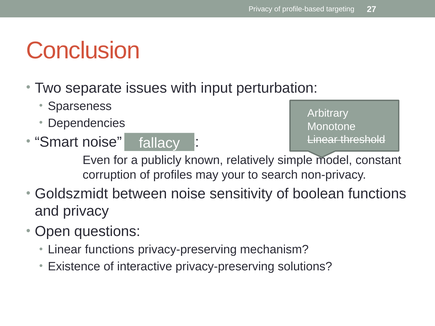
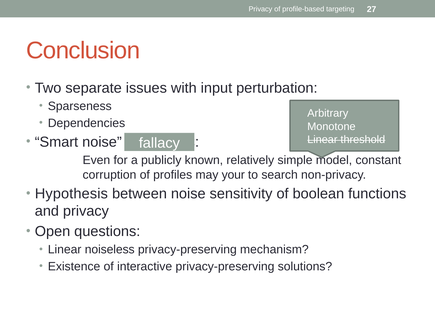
Goldszmidt: Goldszmidt -> Hypothesis (71, 194)
Linear functions: functions -> noiseless (110, 250)
